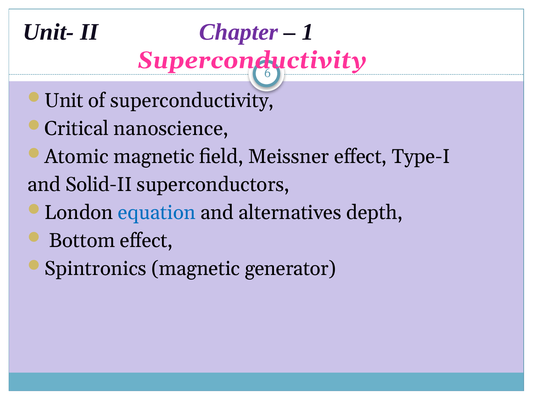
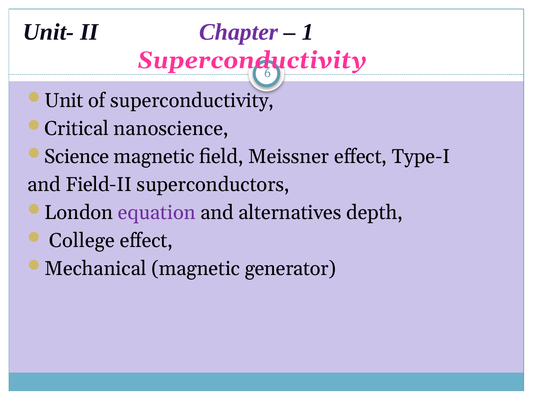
Atomic: Atomic -> Science (77, 156)
Solid-II: Solid-II -> Field-II (99, 184)
equation colour: blue -> purple (157, 212)
Bottom: Bottom -> College (82, 240)
Spintronics: Spintronics -> Mechanical (95, 269)
